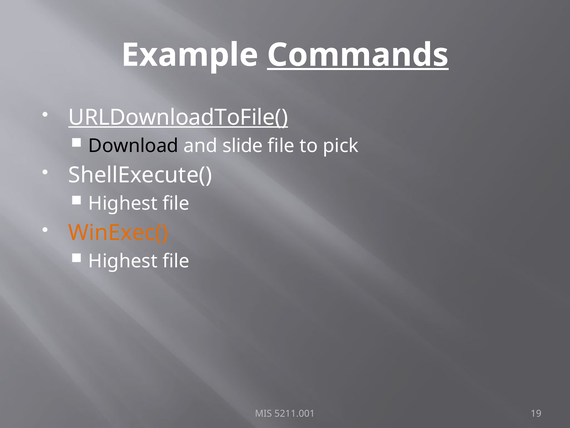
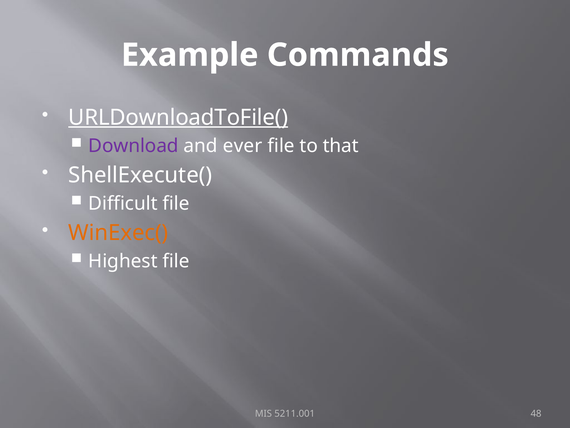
Commands underline: present -> none (358, 55)
Download colour: black -> purple (133, 146)
slide: slide -> ever (243, 146)
pick: pick -> that (341, 146)
Highest: Highest -> Difficult (123, 203)
19: 19 -> 48 (536, 413)
